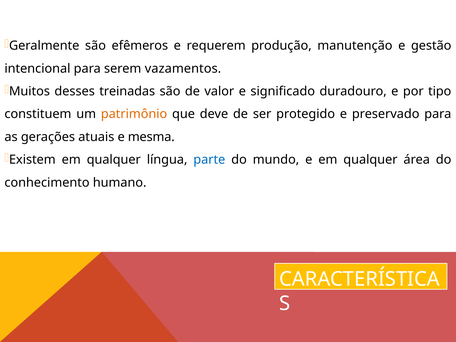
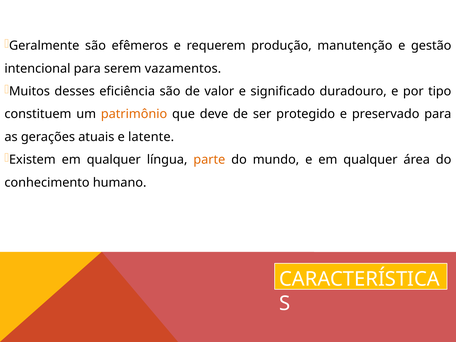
treinadas: treinadas -> eficiência (127, 91)
mesma: mesma -> latente (151, 137)
parte colour: blue -> orange (209, 160)
